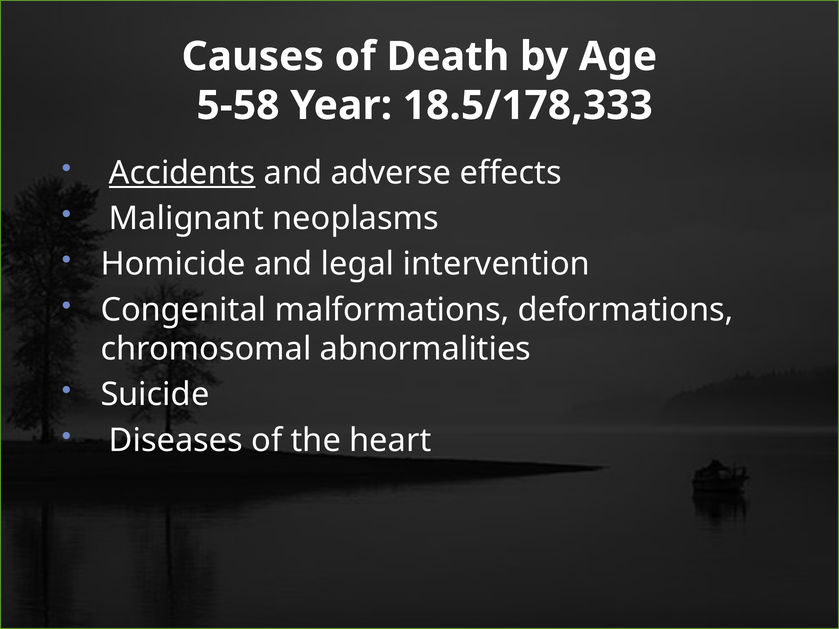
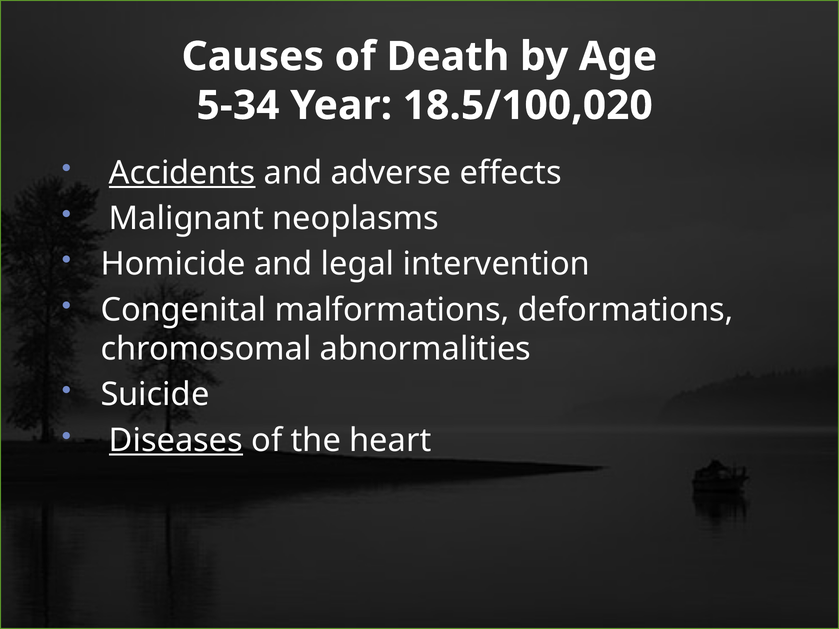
5-58: 5-58 -> 5-34 (238, 106)
18.5/178,333: 18.5/178,333 -> 18.5/100,020 (528, 106)
Diseases underline: none -> present (176, 441)
